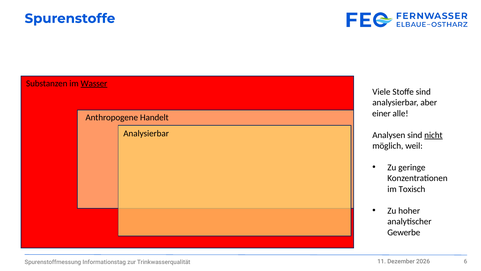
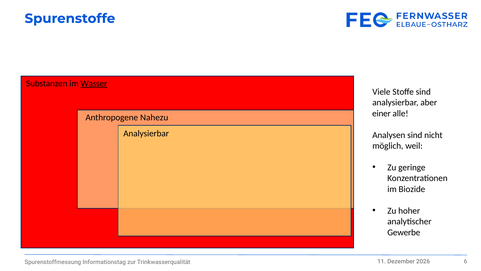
Handelt: Handelt -> Nahezu (154, 117)
nicht underline: present -> none (433, 135)
Toxisch: Toxisch -> Biozide (412, 189)
